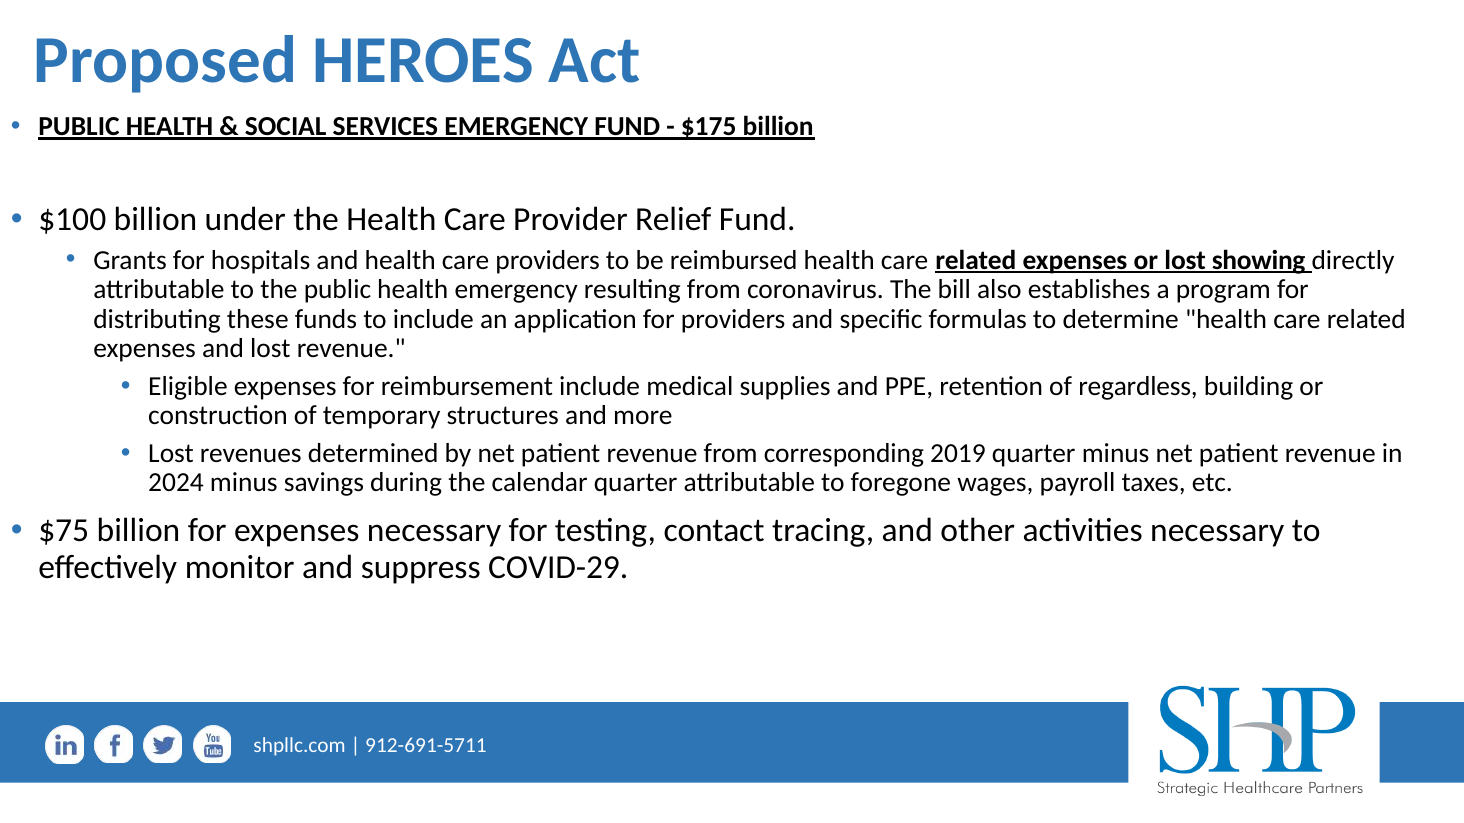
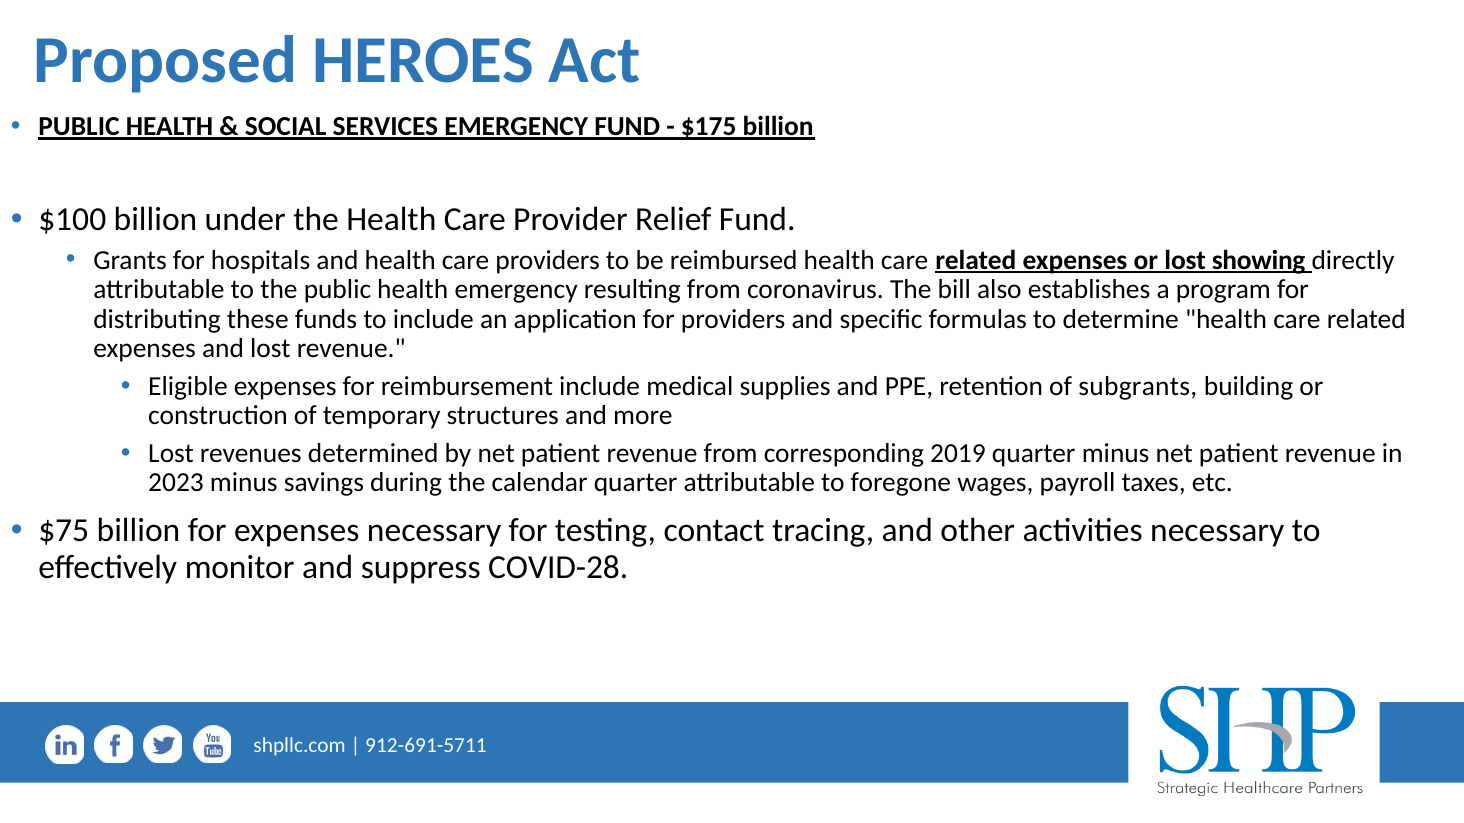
regardless: regardless -> subgrants (1138, 386)
2024: 2024 -> 2023 (176, 483)
COVID-29: COVID-29 -> COVID-28 (558, 567)
